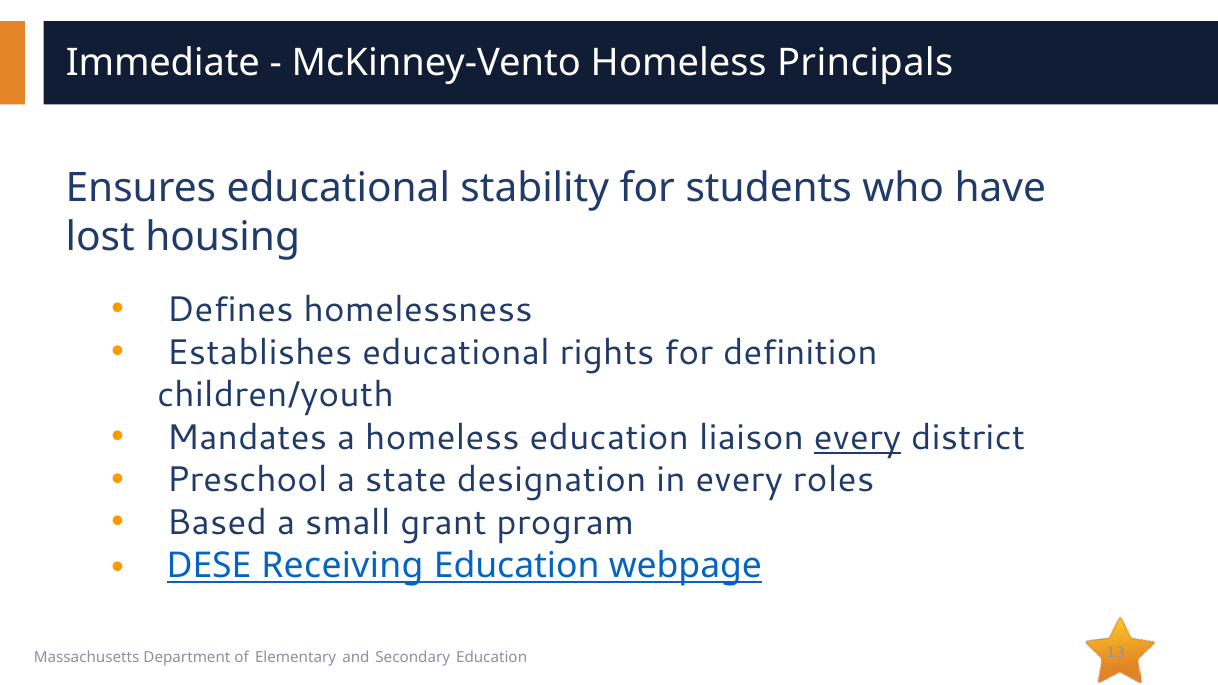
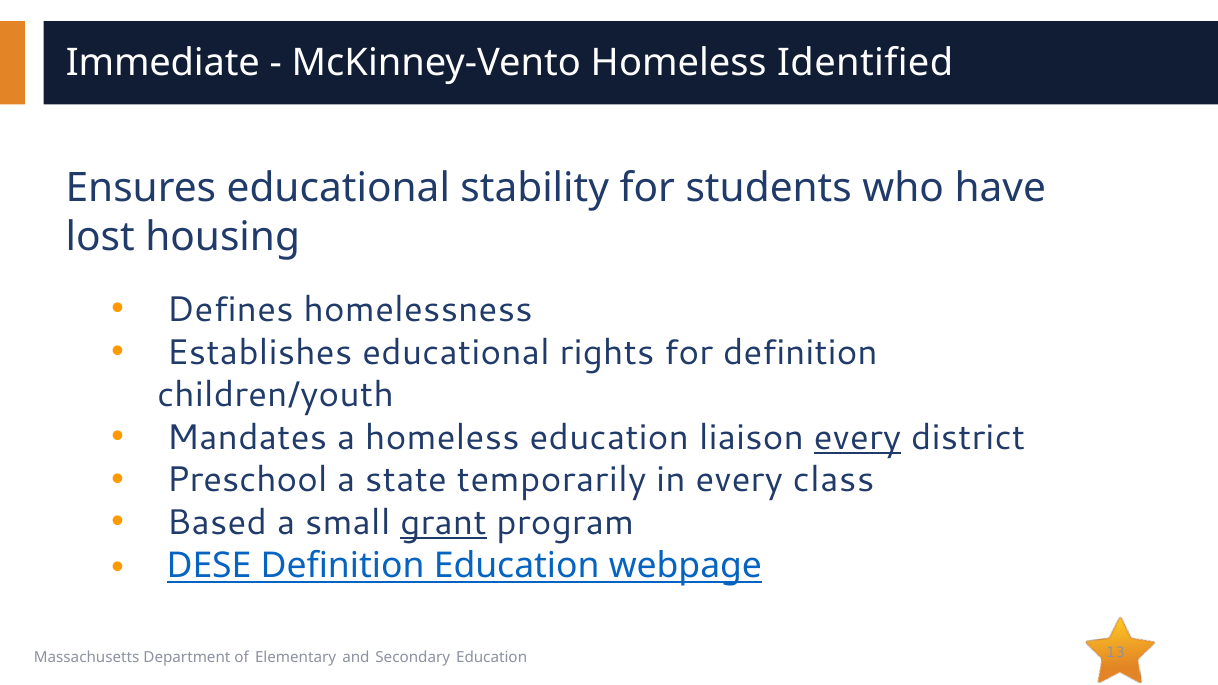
Principals: Principals -> Identified (865, 63)
designation: designation -> temporarily (552, 480)
roles: roles -> class (834, 480)
grant underline: none -> present (443, 523)
DESE Receiving: Receiving -> Definition (343, 566)
